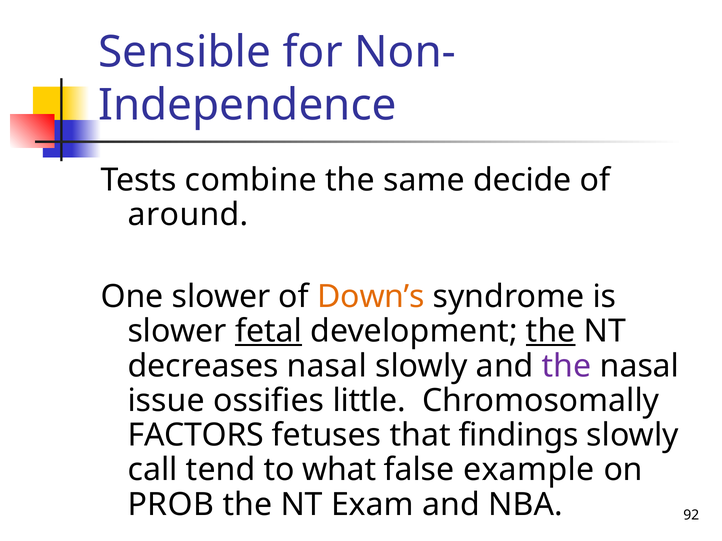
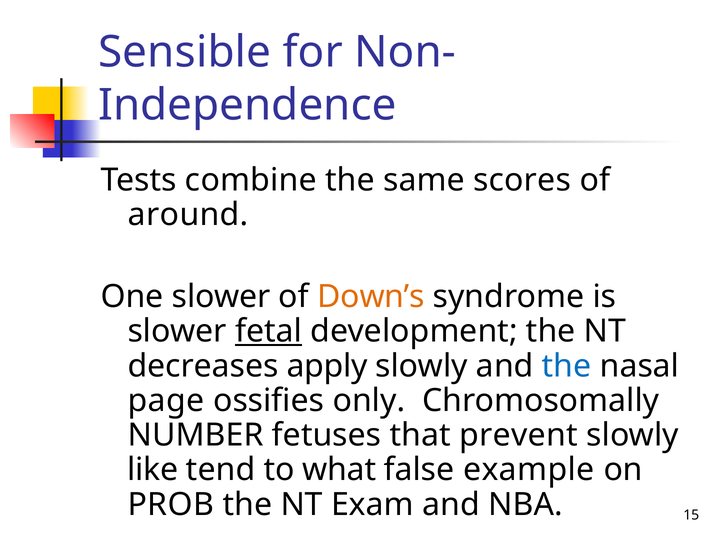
decide: decide -> scores (522, 180)
the underline: present -> none (551, 332)
decreases nasal: nasal -> apply (327, 366)
the colour: purple -> blue (567, 366)
issue: issue -> page (166, 401)
little: little -> only (369, 401)
FACTORS: FACTORS -> NUMBER (196, 436)
findings: findings -> prevent (518, 436)
call: call -> like (153, 470)
92: 92 -> 15 (691, 516)
